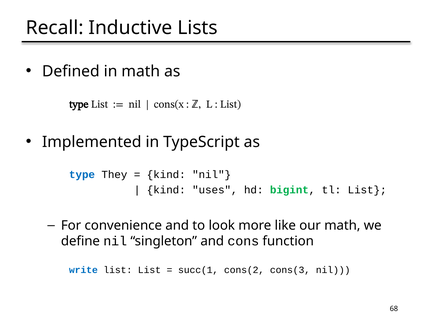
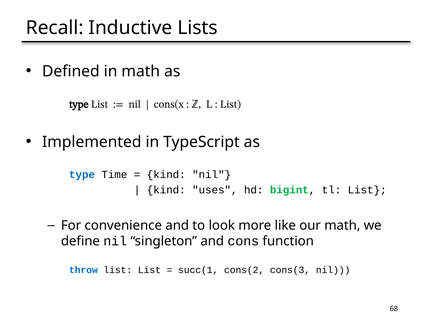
They: They -> Time (114, 175)
write: write -> throw (83, 270)
